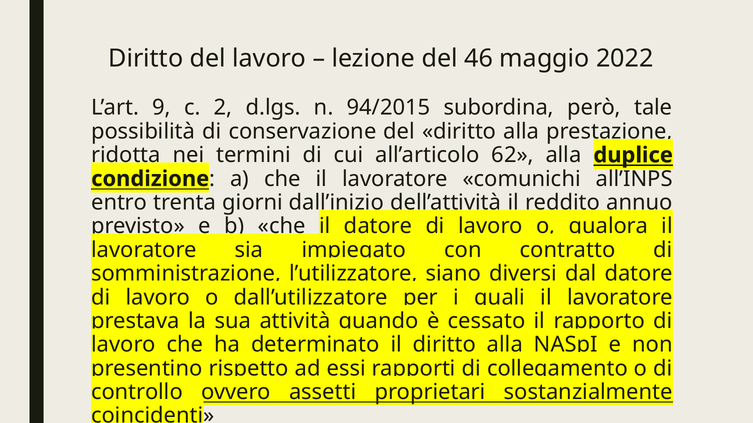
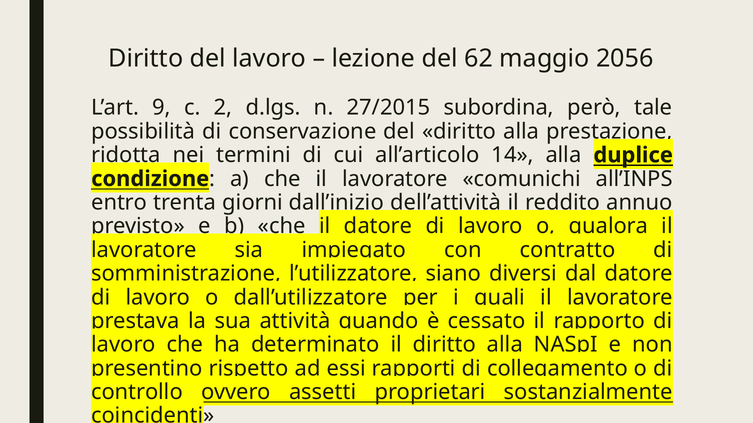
46: 46 -> 62 (479, 58)
2022: 2022 -> 2056 (625, 58)
94/2015: 94/2015 -> 27/2015 (389, 108)
62: 62 -> 14 (513, 155)
